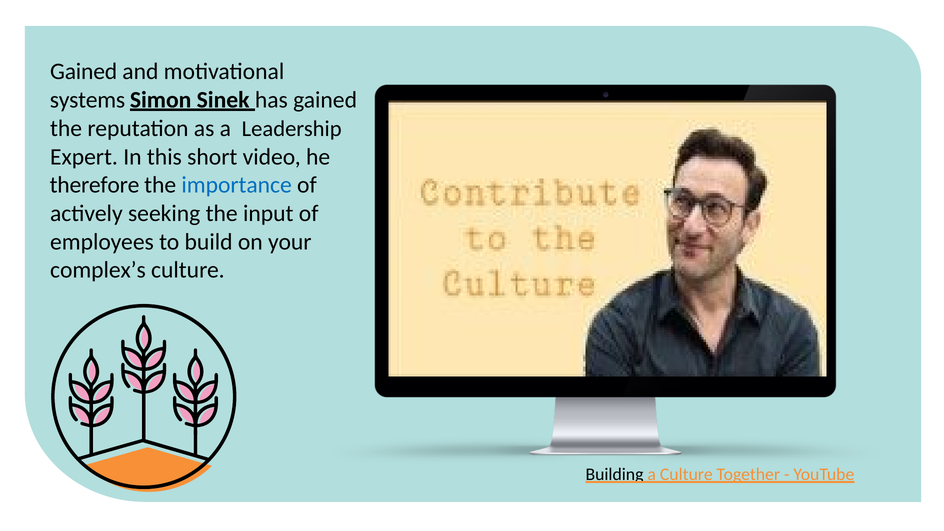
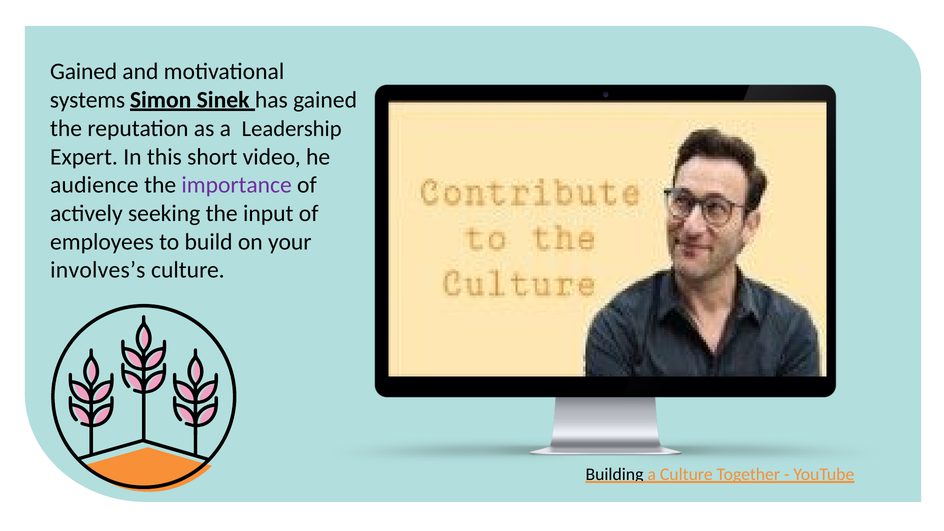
therefore: therefore -> audience (94, 185)
importance colour: blue -> purple (237, 185)
complex’s: complex’s -> involves’s (98, 270)
